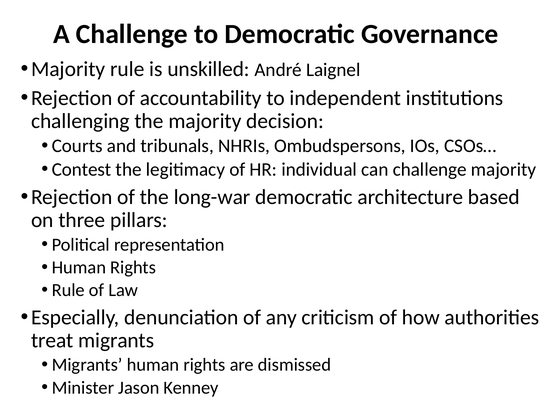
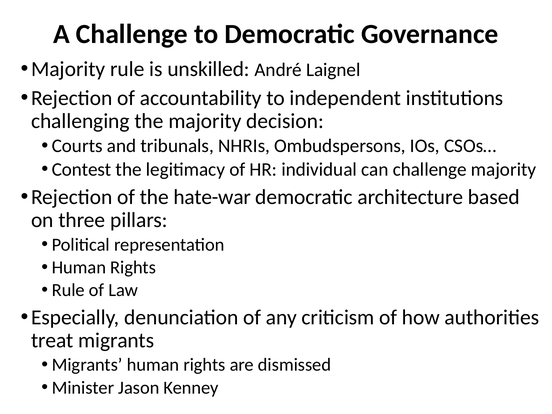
long-war: long-war -> hate-war (212, 197)
